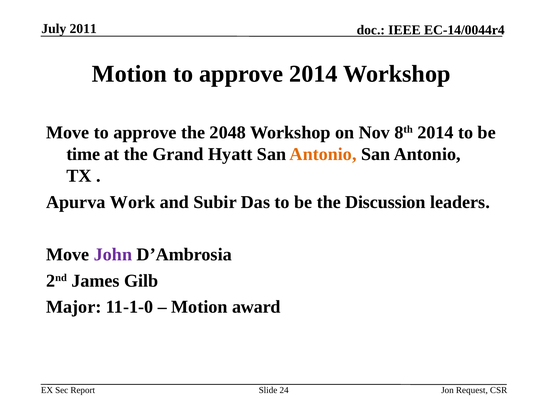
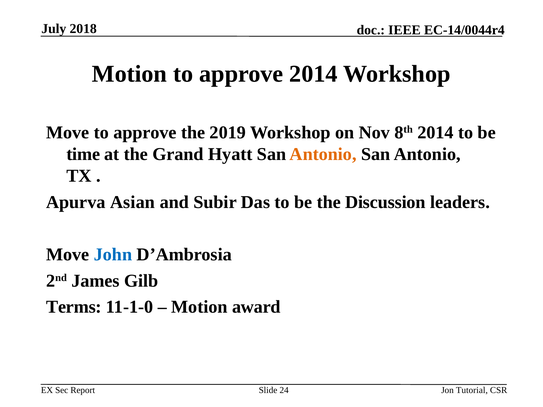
2011: 2011 -> 2018 (83, 29)
2048: 2048 -> 2019 (228, 133)
Work: Work -> Asian (133, 202)
John colour: purple -> blue (113, 255)
Major: Major -> Terms (74, 307)
Request: Request -> Tutorial (472, 391)
